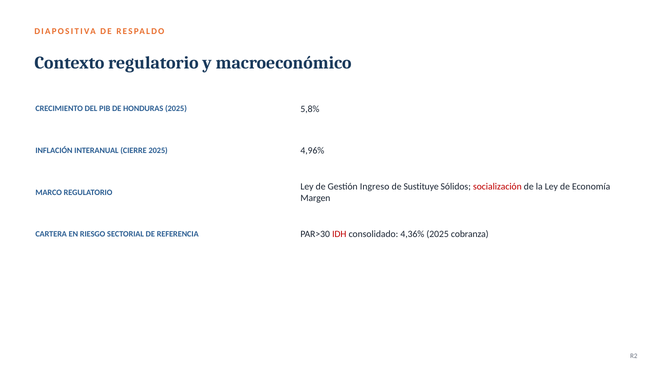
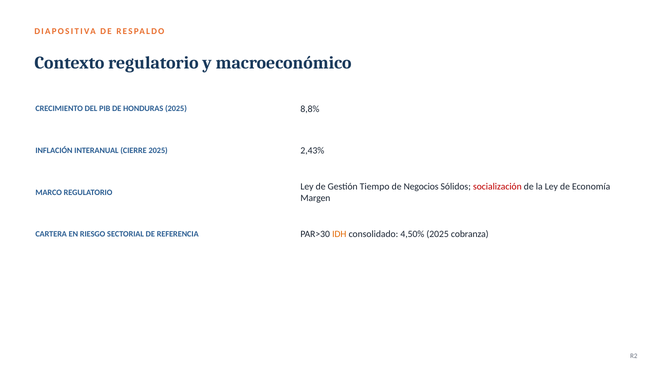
5,8%: 5,8% -> 8,8% (310, 109)
4,96%: 4,96% -> 2,43% (312, 151)
Ingreso: Ingreso -> Tiempo (375, 187)
Sustituye: Sustituye -> Negocios (421, 187)
IDH colour: red -> orange (339, 235)
4,36%: 4,36% -> 4,50% (412, 235)
